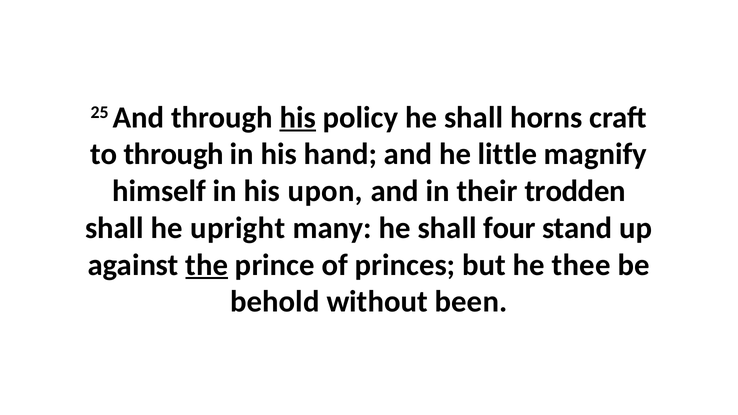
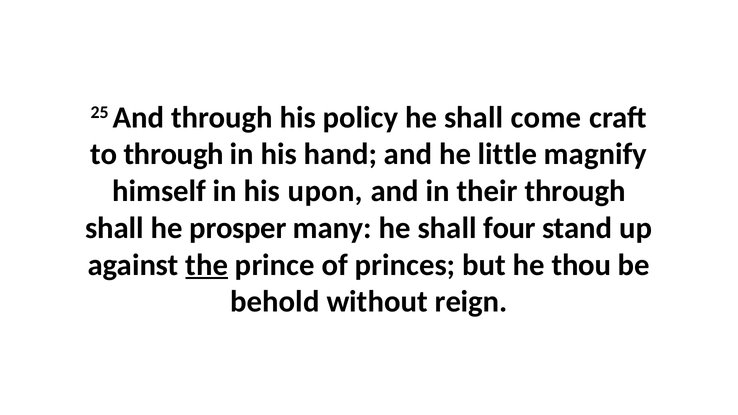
his underline: present -> none (298, 117)
horns: horns -> come (546, 117)
their trodden: trodden -> through (575, 191)
upright: upright -> prosper (238, 228)
thee: thee -> thou (581, 265)
been: been -> reign (471, 302)
